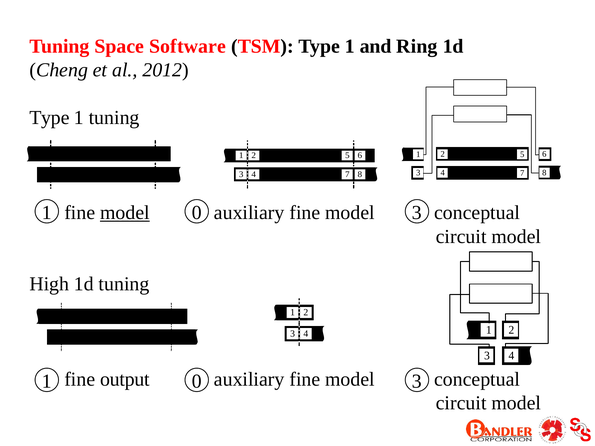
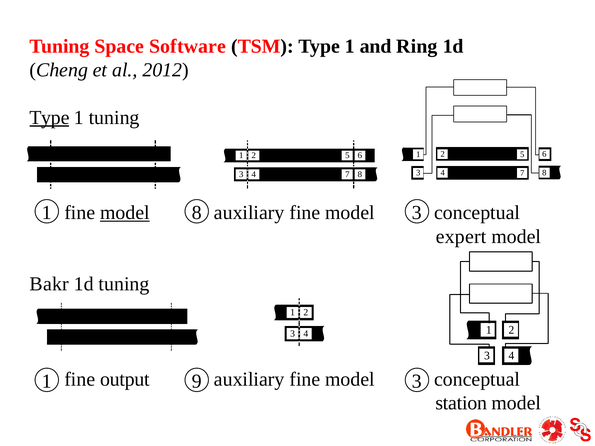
Type underline: none -> present (49, 118)
0: 0 -> 8 (197, 213)
circuit: circuit -> expert (461, 237)
High: High -> Bakr (49, 284)
0: 0 -> 9 (197, 381)
circuit: circuit -> station (461, 403)
